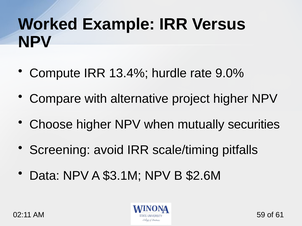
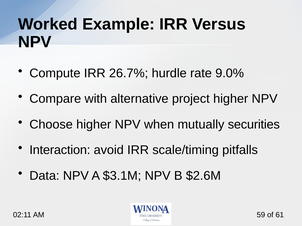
13.4%: 13.4% -> 26.7% (129, 73)
Screening: Screening -> Interaction (60, 150)
